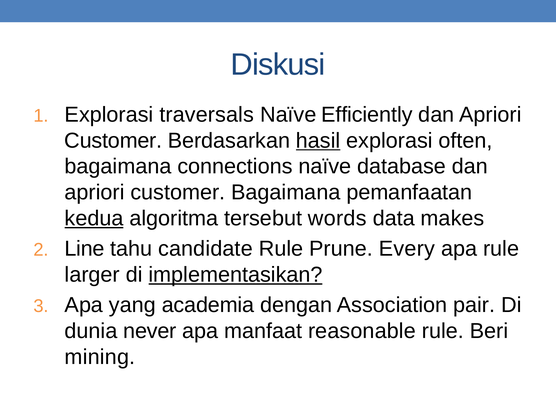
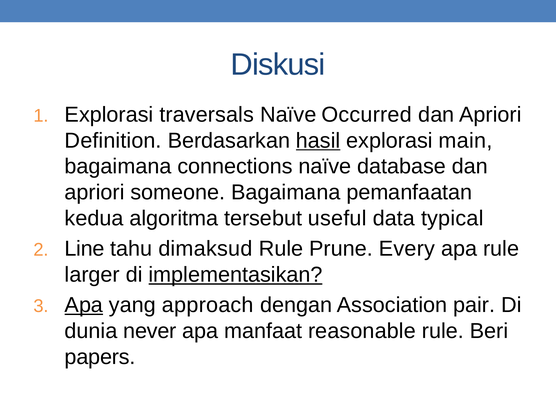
Efficiently: Efficiently -> Occurred (367, 115)
Customer: Customer -> Definition (113, 141)
often: often -> main (466, 141)
customer: customer -> someone (178, 192)
kedua underline: present -> none (94, 218)
words: words -> useful (337, 218)
makes: makes -> typical (452, 218)
candidate: candidate -> dimaksud (205, 249)
Apa underline: none -> present (84, 305)
academia: academia -> approach (208, 305)
mining: mining -> papers (100, 357)
